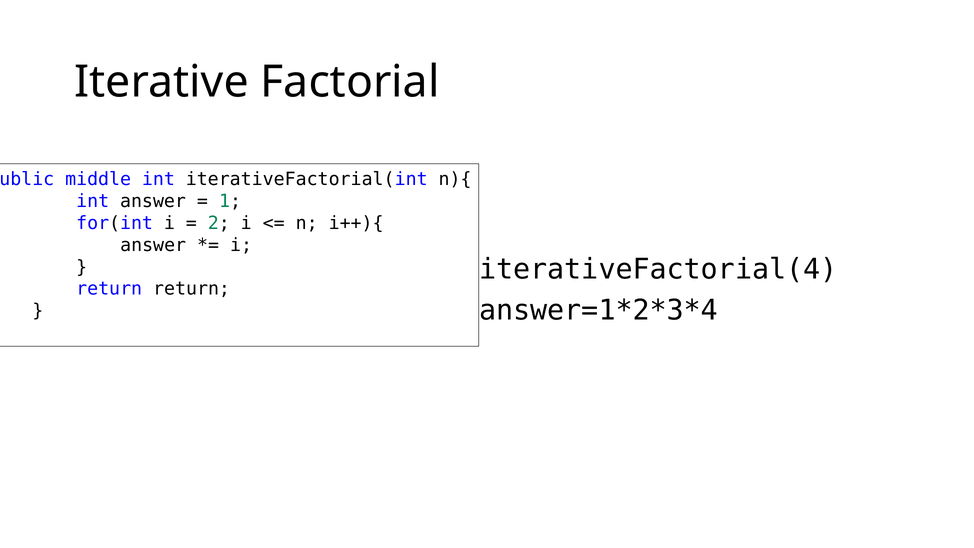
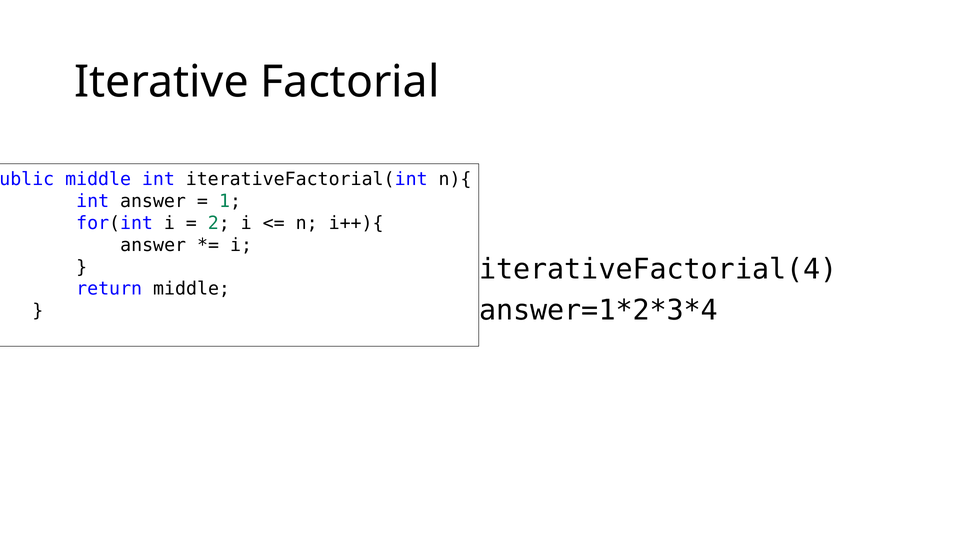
return return: return -> middle (192, 289)
